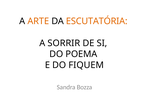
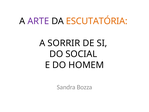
ARTE colour: orange -> purple (38, 21)
POEMA: POEMA -> SOCIAL (81, 54)
FIQUEM: FIQUEM -> HOMEM (86, 65)
